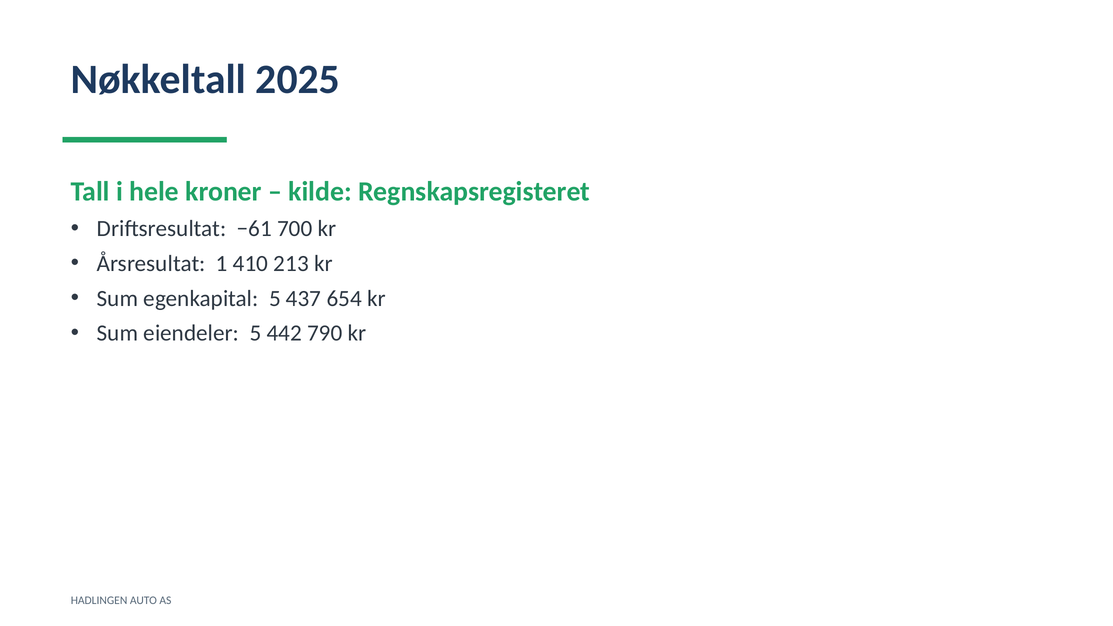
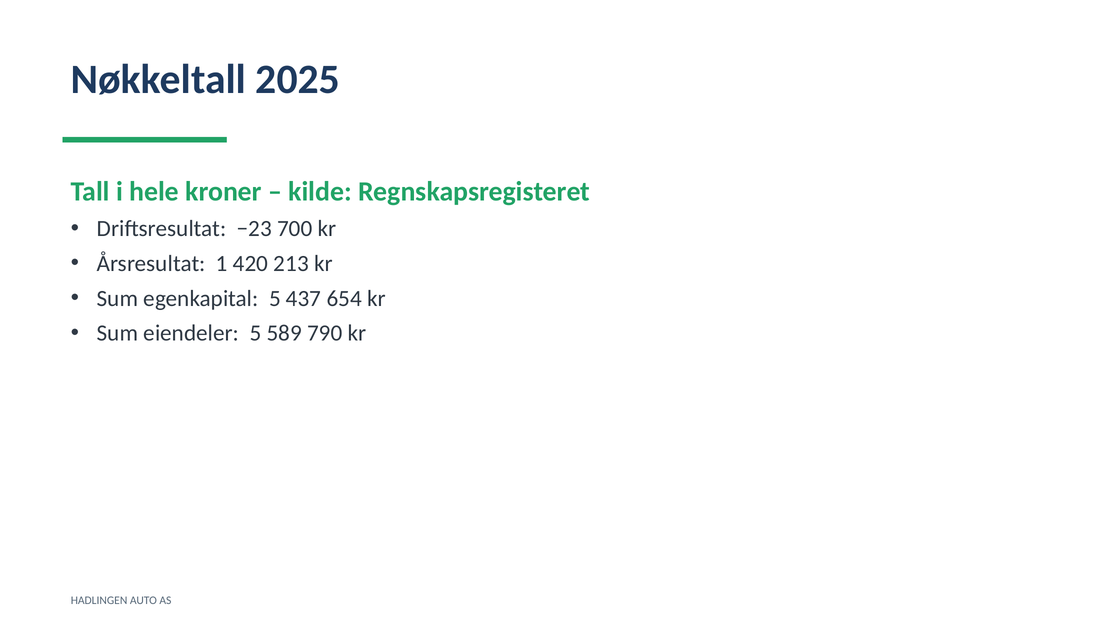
−61: −61 -> −23 (254, 229)
410: 410 -> 420 (251, 264)
442: 442 -> 589 (284, 333)
